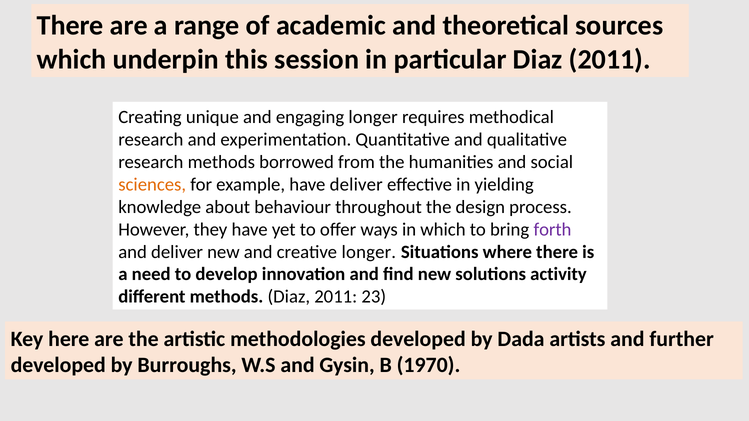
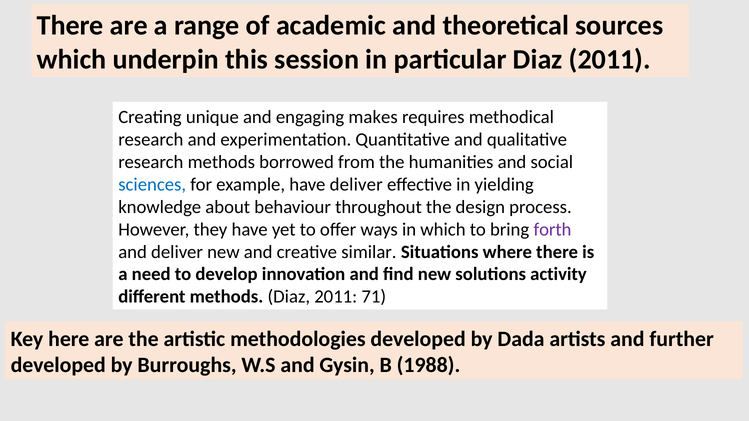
engaging longer: longer -> makes (373, 117)
sciences colour: orange -> blue (152, 185)
creative longer: longer -> similar (369, 252)
23: 23 -> 71 (374, 297)
1970: 1970 -> 1988 (429, 365)
